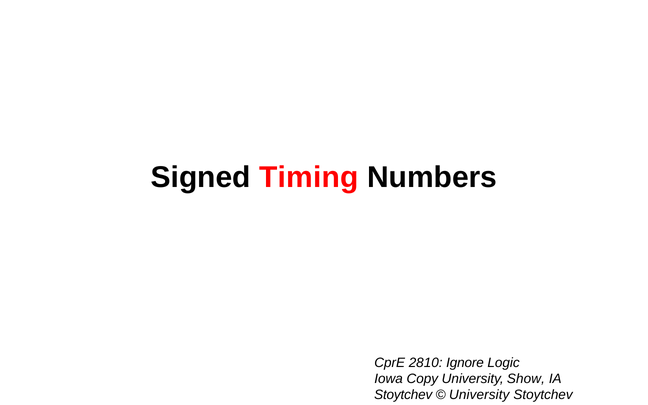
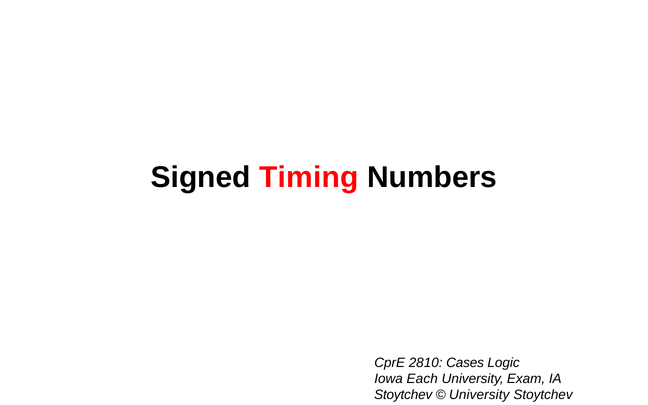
Ignore: Ignore -> Cases (465, 363)
Copy: Copy -> Each (422, 379)
Show: Show -> Exam (526, 379)
